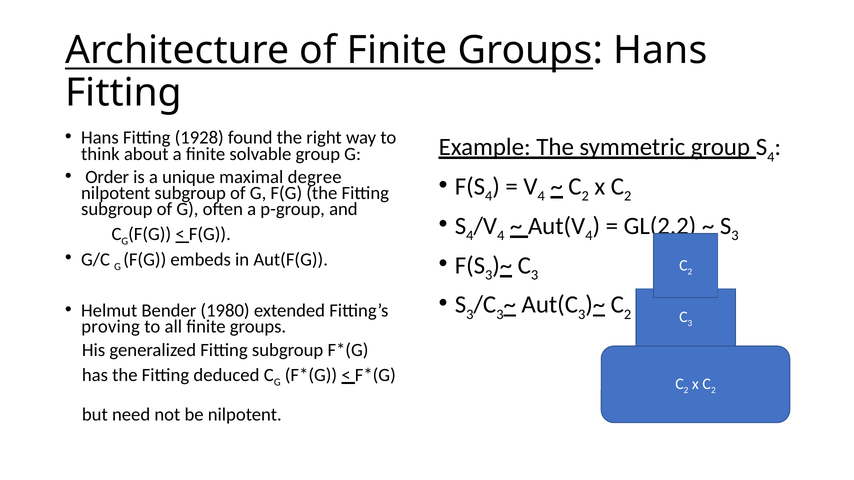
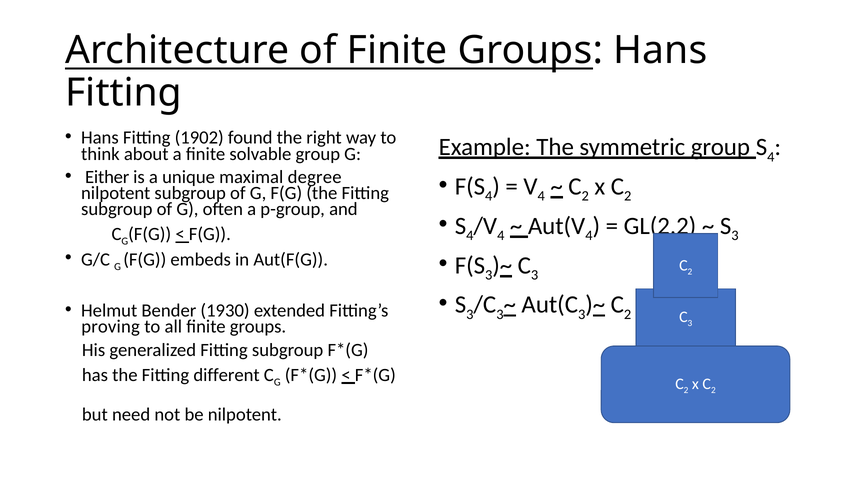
1928: 1928 -> 1902 (199, 138)
Order: Order -> Either (107, 177)
1980: 1980 -> 1930 (225, 311)
deduced: deduced -> different (227, 375)
